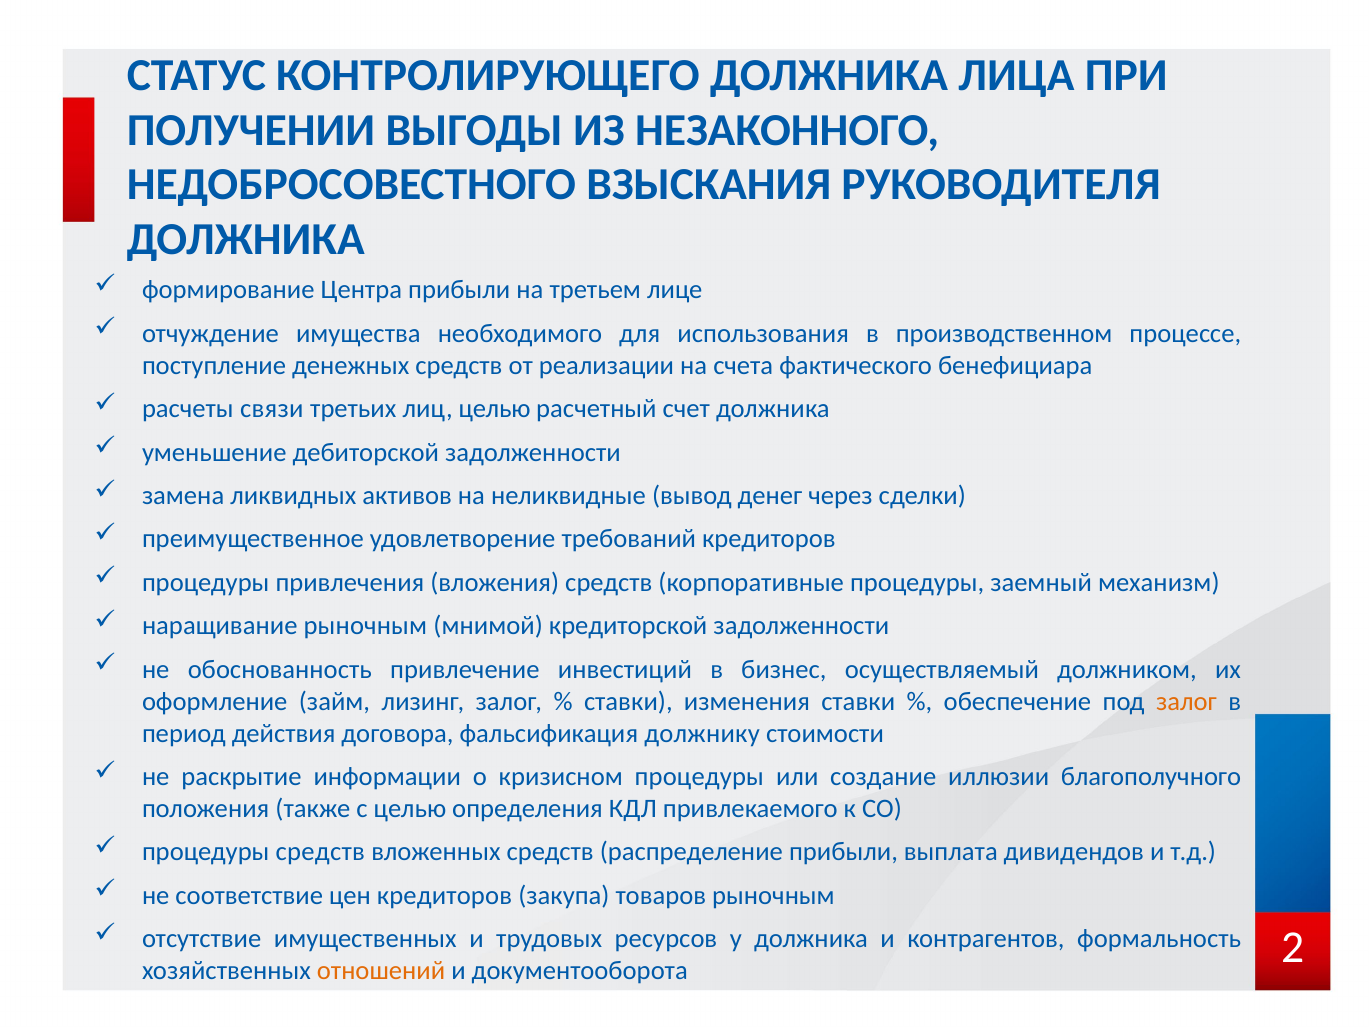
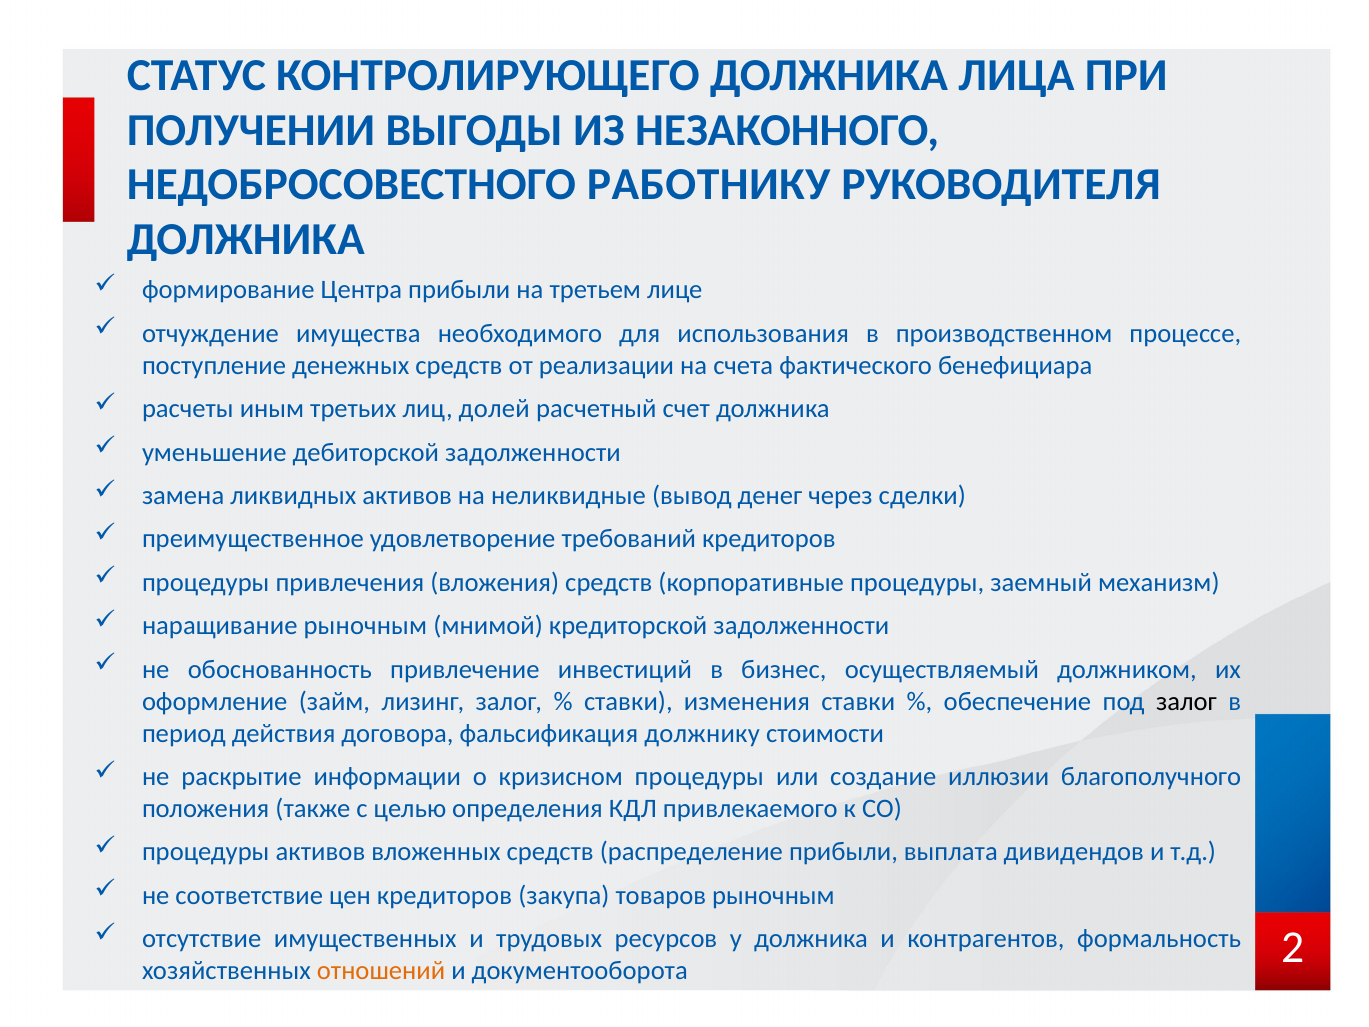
ВЗЫСКАНИЯ: ВЗЫСКАНИЯ -> РАБОТНИКУ (709, 185)
связи: связи -> иным (272, 409)
лиц целью: целью -> долей (494, 409)
залог colour: orange -> black (1186, 701)
процедуры средств: средств -> активов (320, 852)
